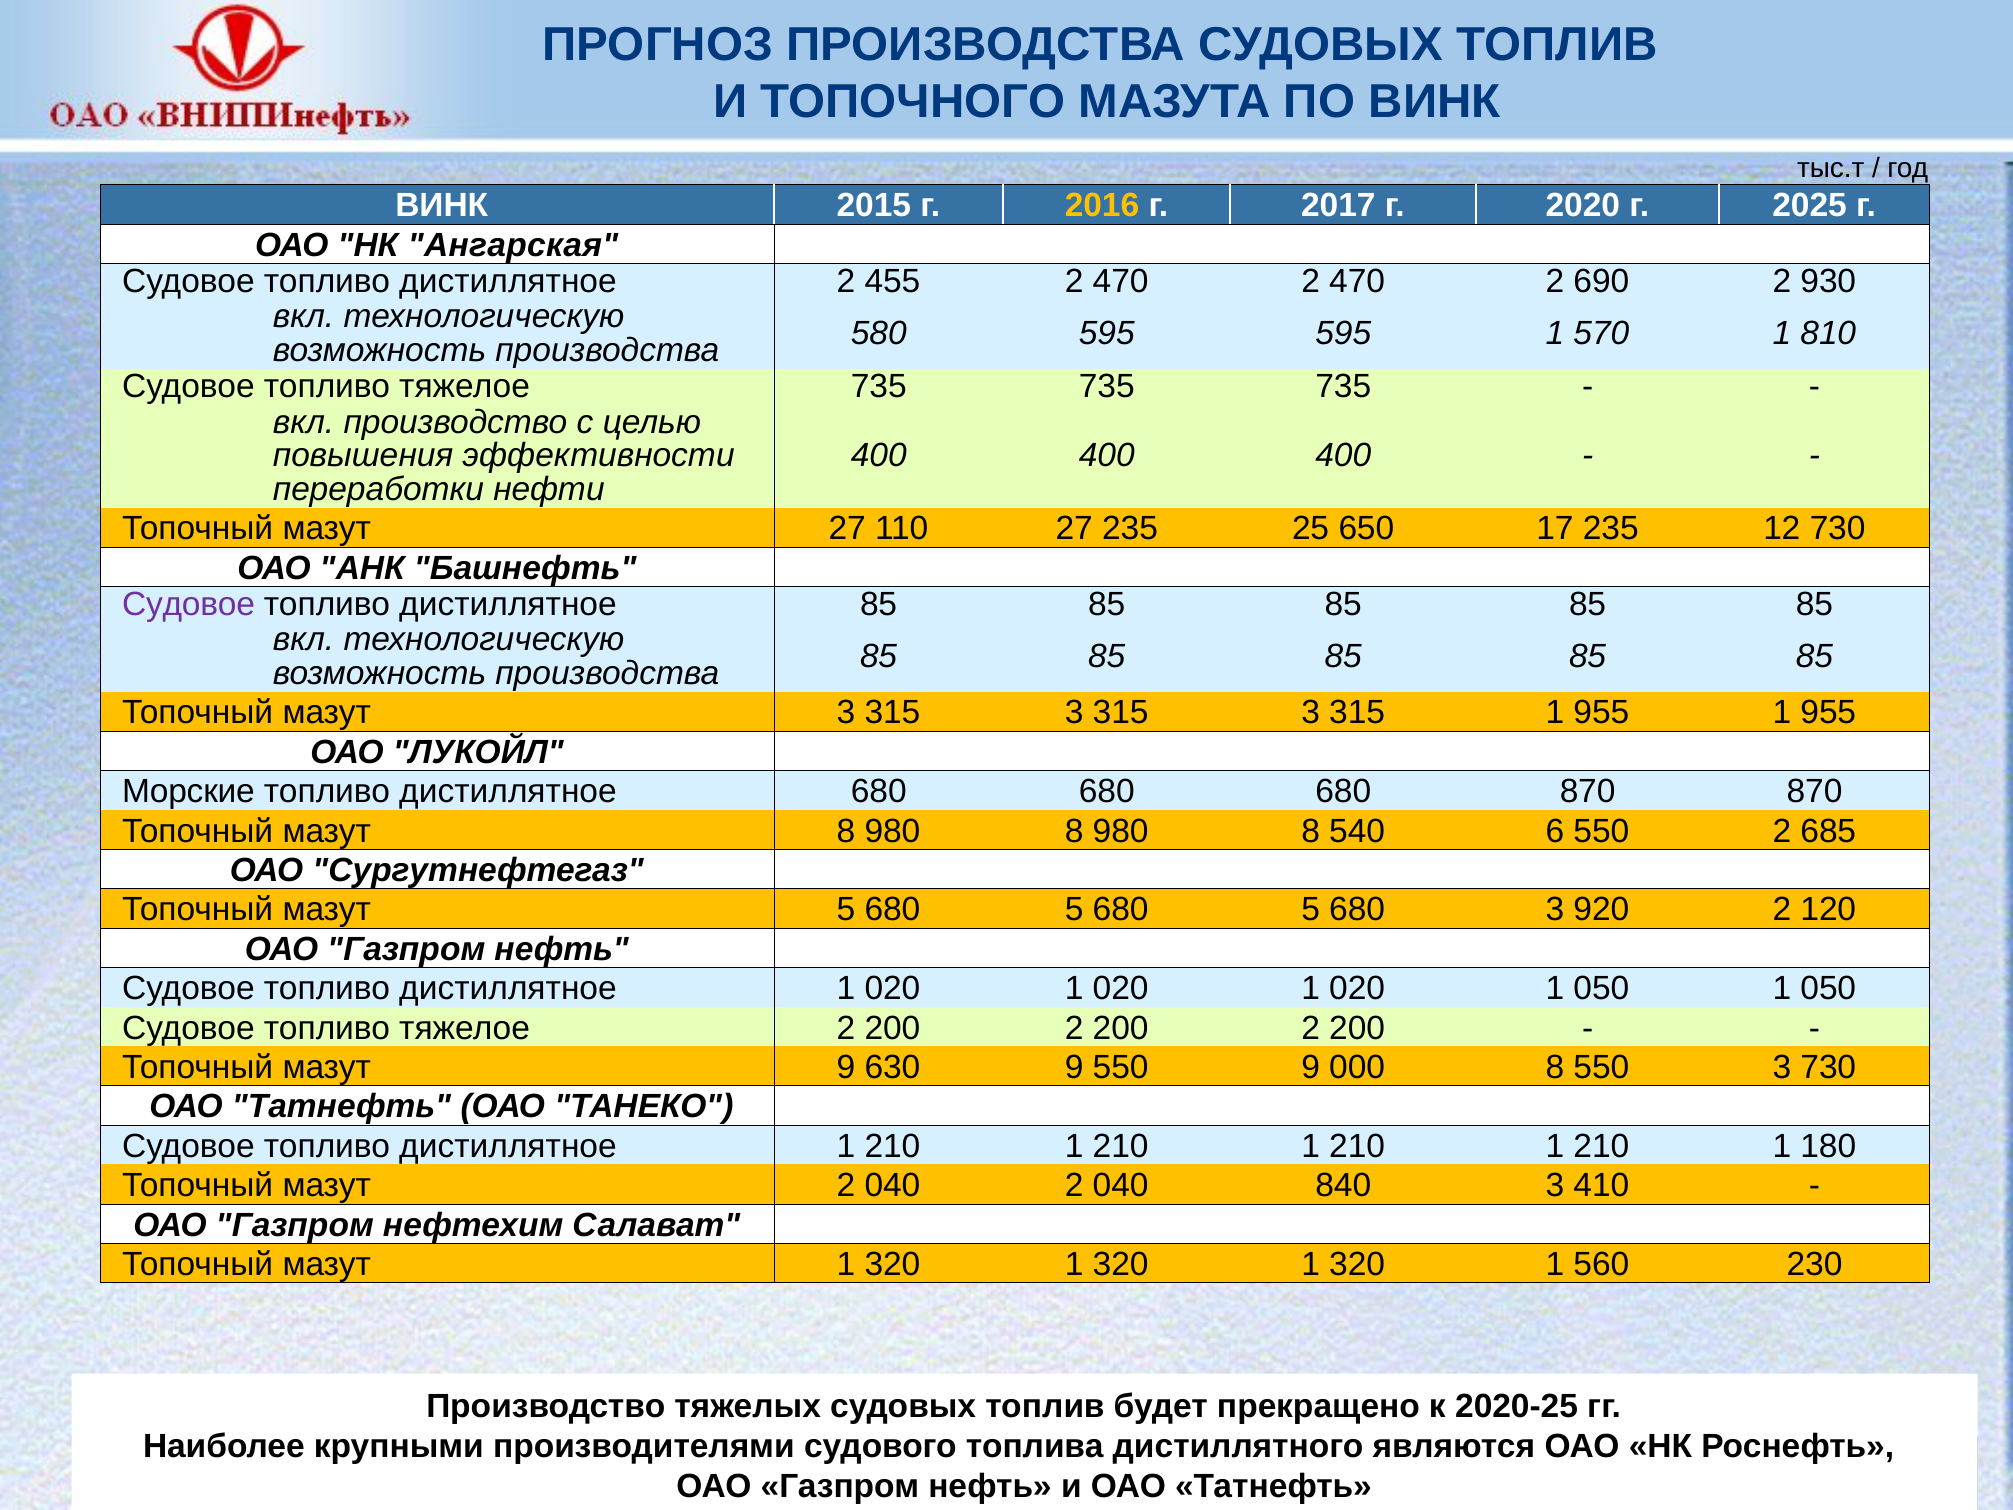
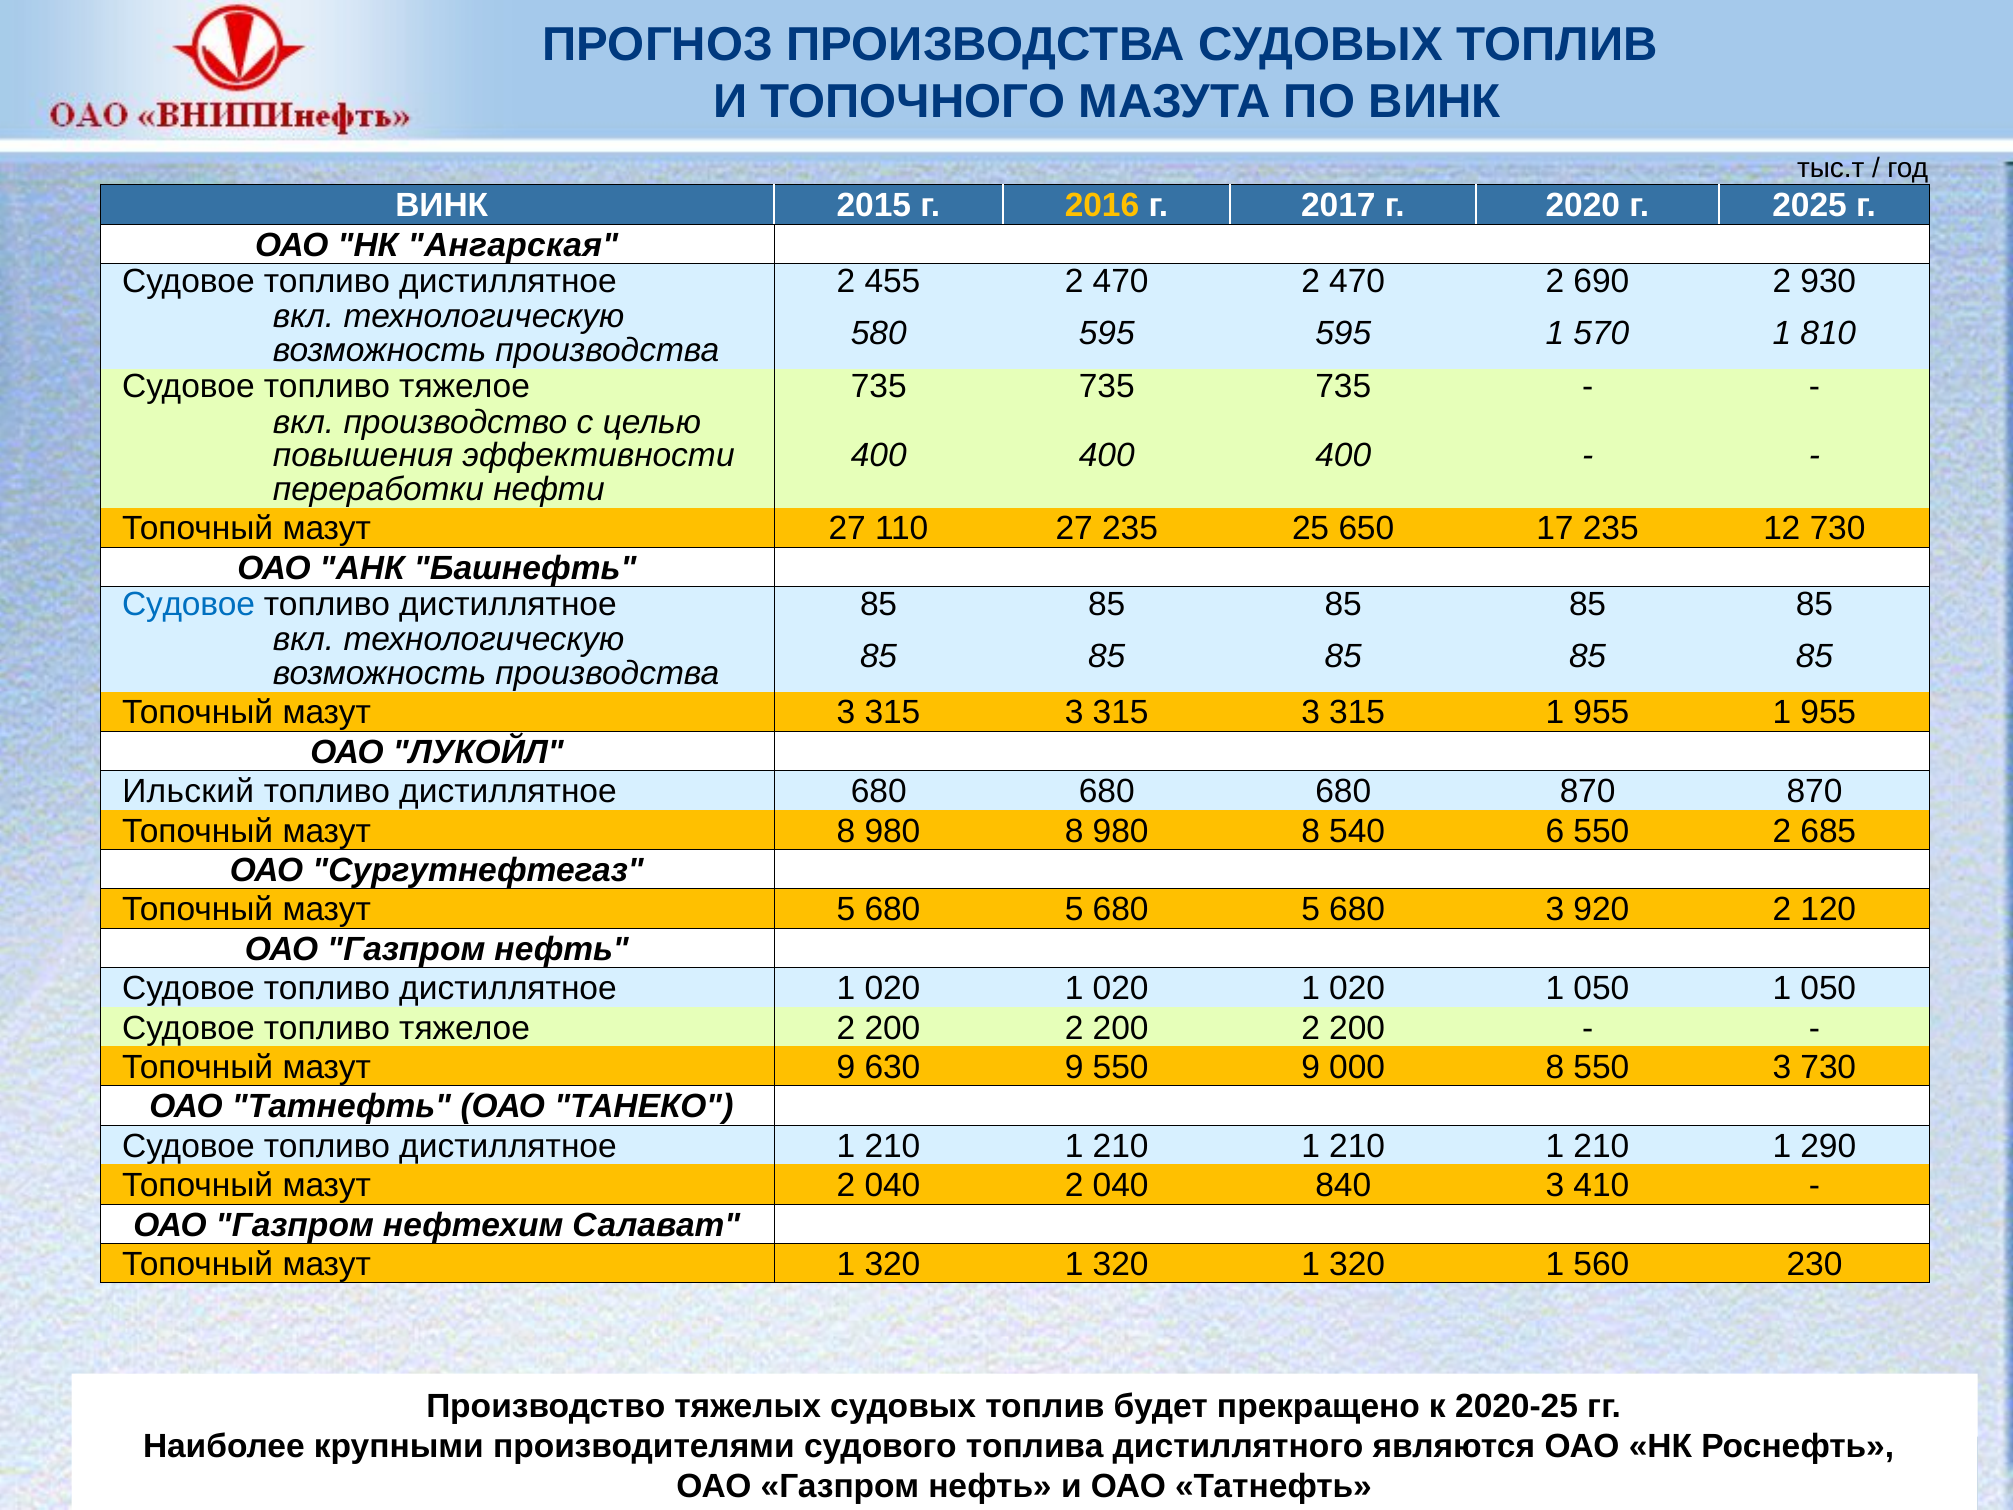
Судовое colour: purple -> blue (189, 604)
Морские: Морские -> Ильский (188, 792)
180: 180 -> 290 (1828, 1146)
